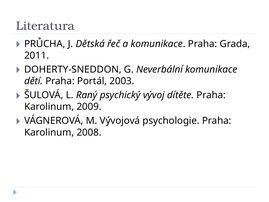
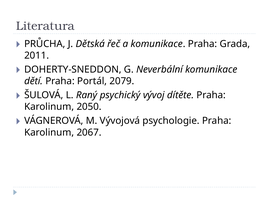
2003: 2003 -> 2079 (122, 81)
2009: 2009 -> 2050 (89, 107)
2008: 2008 -> 2067 (89, 132)
